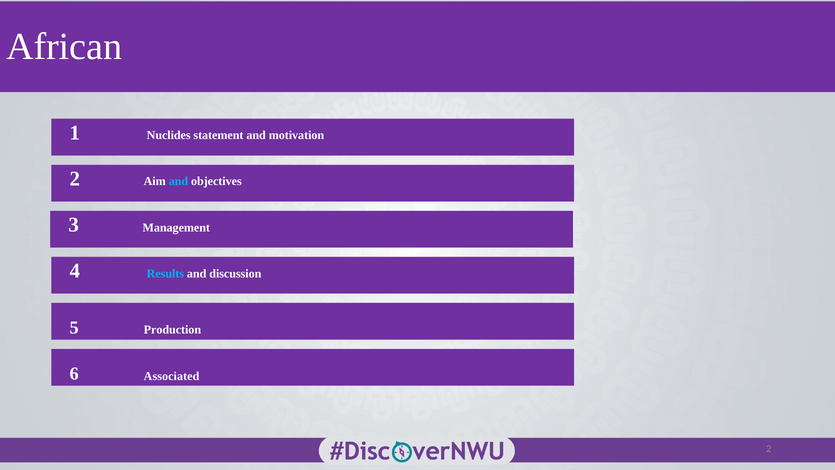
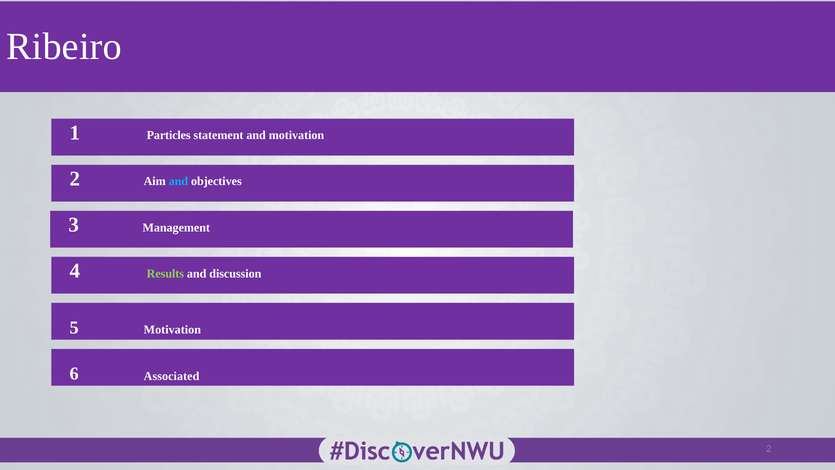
African: African -> Ribeiro (64, 46)
Nuclides: Nuclides -> Particles (169, 135)
Results colour: light blue -> light green (165, 273)
5 Production: Production -> Motivation (172, 330)
